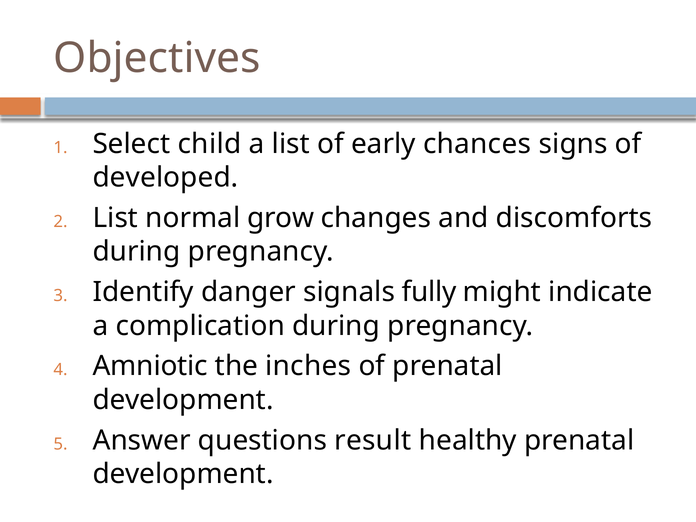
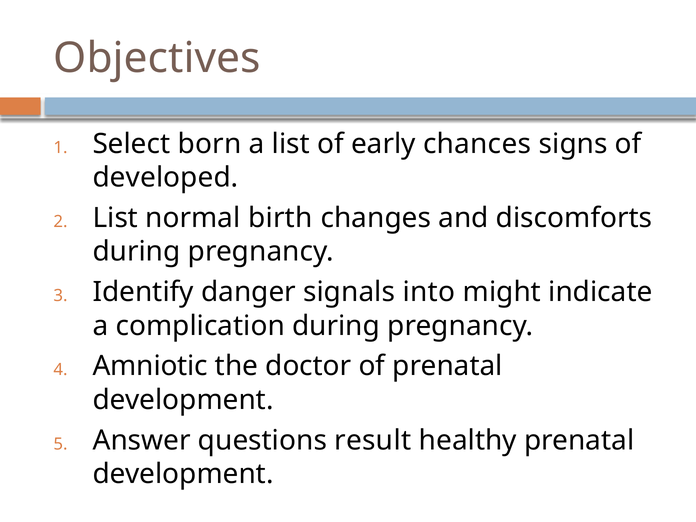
child: child -> born (210, 144)
grow: grow -> birth (280, 218)
fully: fully -> into (429, 292)
inches: inches -> doctor (308, 366)
